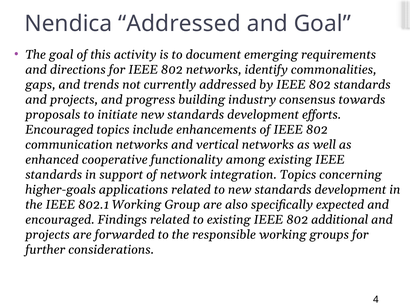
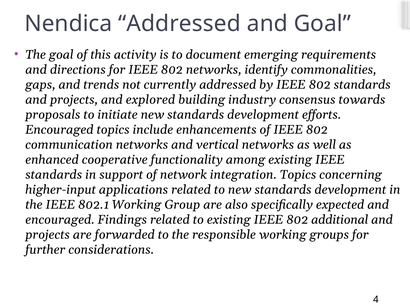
progress: progress -> explored (151, 100)
higher-goals: higher-goals -> higher-input (61, 190)
